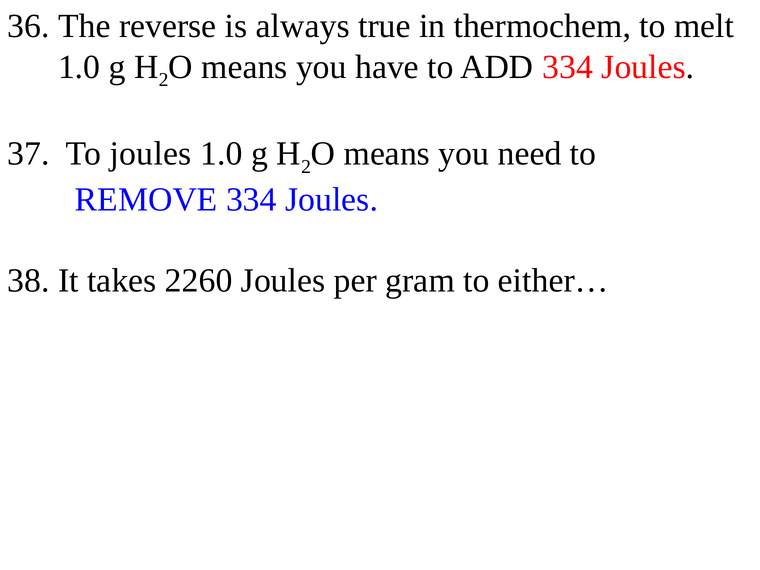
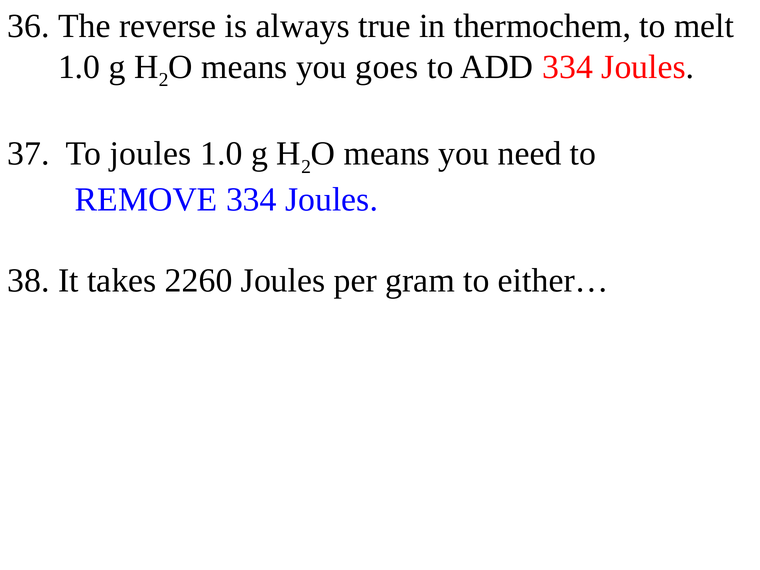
have: have -> goes (387, 67)
